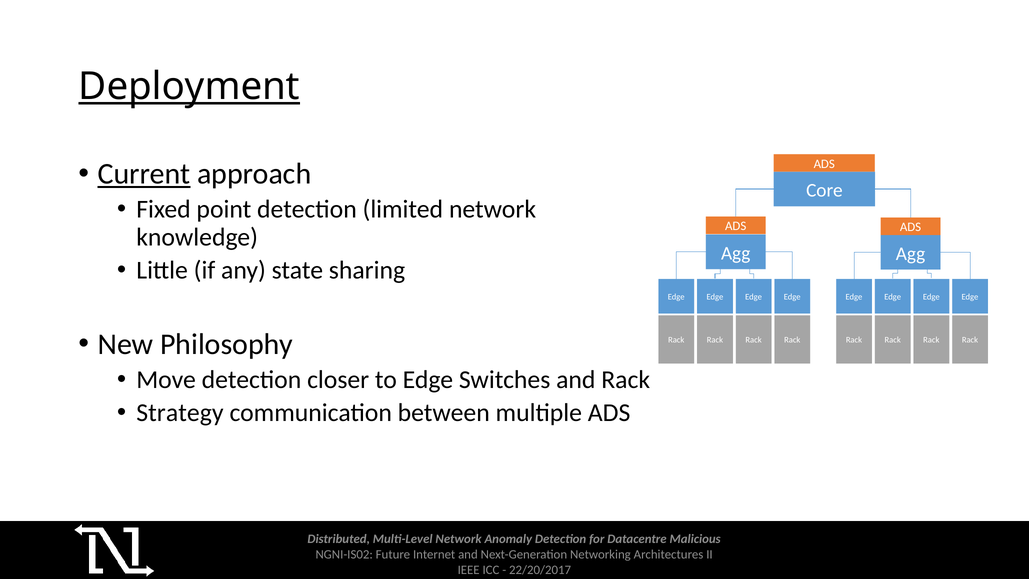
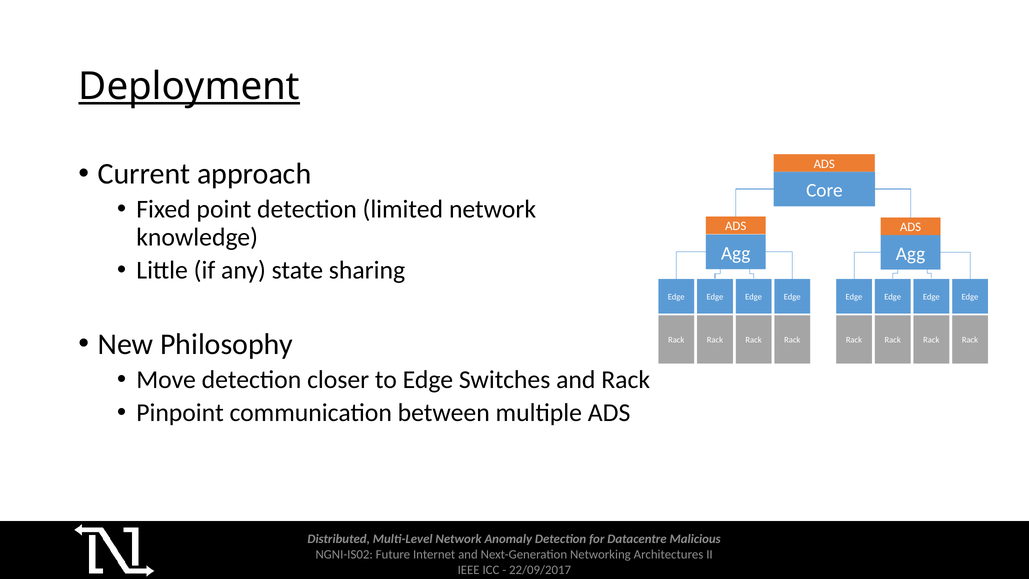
Current underline: present -> none (144, 174)
Strategy: Strategy -> Pinpoint (180, 413)
22/20/2017: 22/20/2017 -> 22/09/2017 (540, 570)
